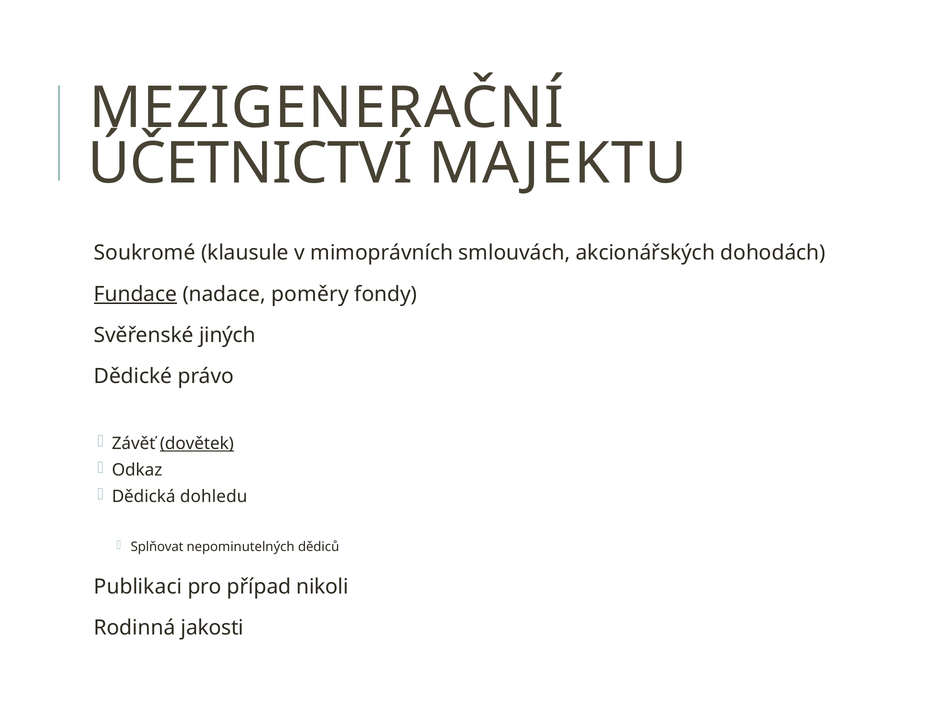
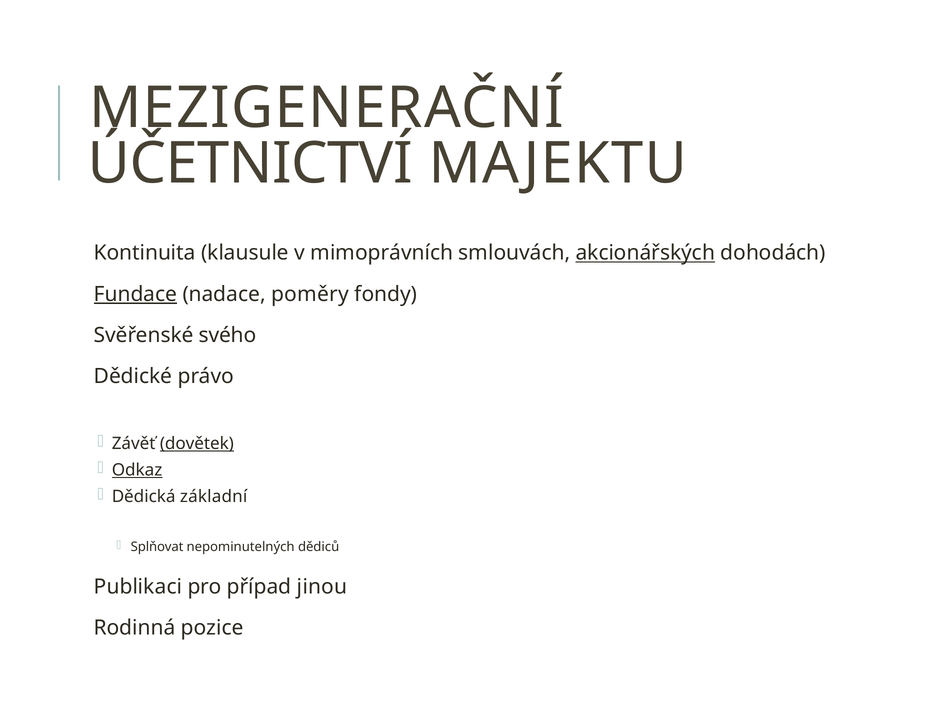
Soukromé: Soukromé -> Kontinuita (145, 253)
akcionářských underline: none -> present (645, 253)
jiných: jiných -> svého (228, 335)
Odkaz underline: none -> present (137, 470)
dohledu: dohledu -> základní (214, 496)
nikoli: nikoli -> jinou (322, 586)
jakosti: jakosti -> pozice (212, 627)
